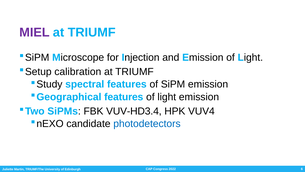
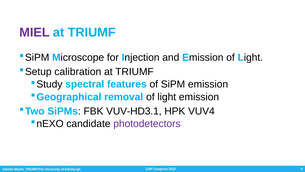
features: features -> removal (124, 97)
VUV-HD3.4: VUV-HD3.4 -> VUV-HD3.1 (134, 111)
photodetectors colour: blue -> purple (147, 123)
